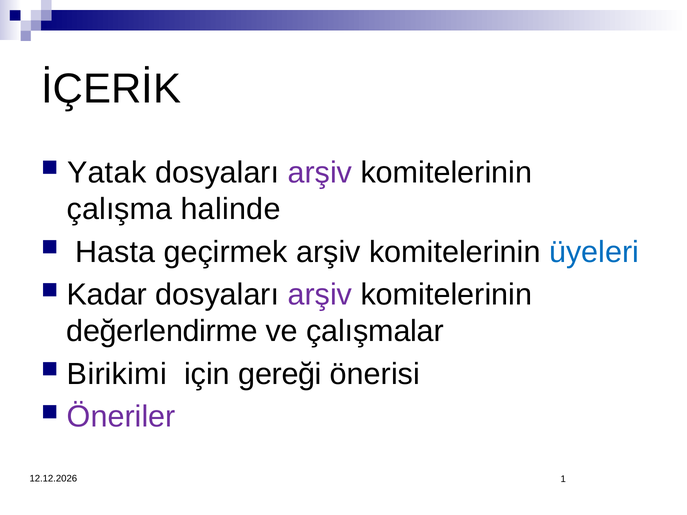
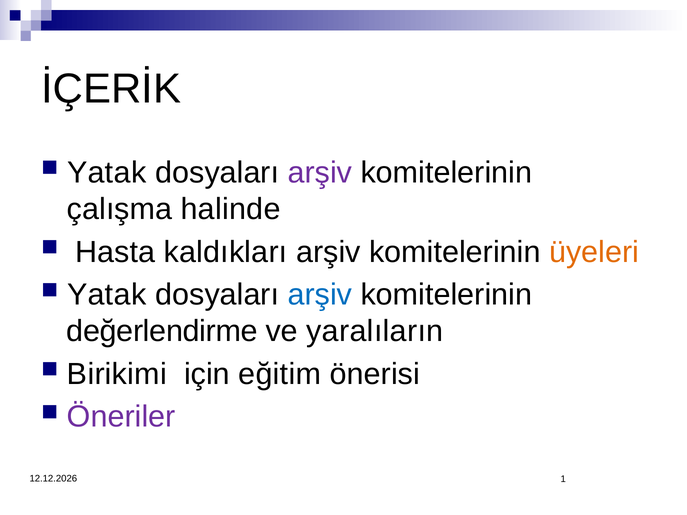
geçirmek: geçirmek -> kaldıkları (226, 252)
üyeleri colour: blue -> orange (594, 252)
Kadar: Kadar -> Yatak (107, 295)
arşiv colour: purple -> blue (320, 295)
çalışmalar: çalışmalar -> yaralıların (375, 332)
gereği: gereği -> eğitim (280, 374)
